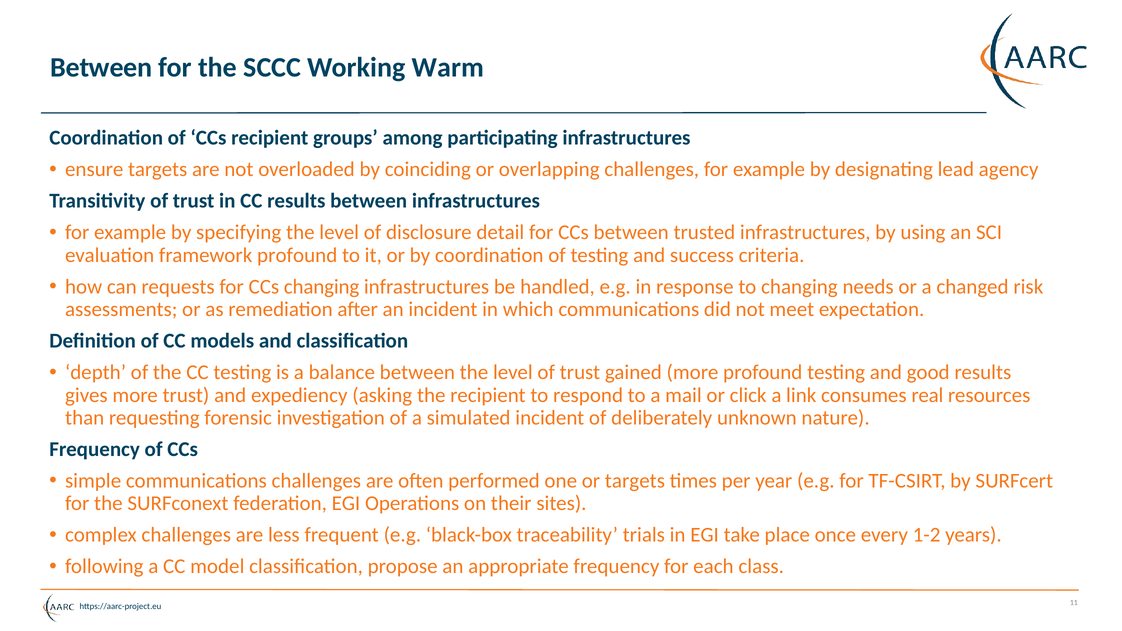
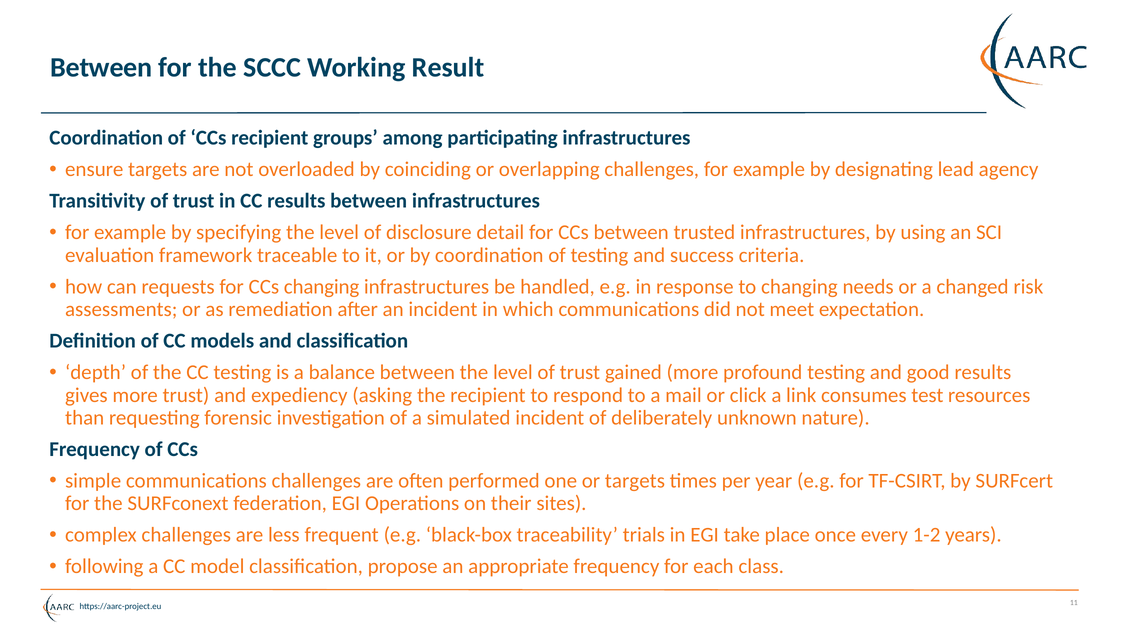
Warm: Warm -> Result (448, 68)
framework profound: profound -> traceable (297, 255)
real: real -> test (927, 395)
